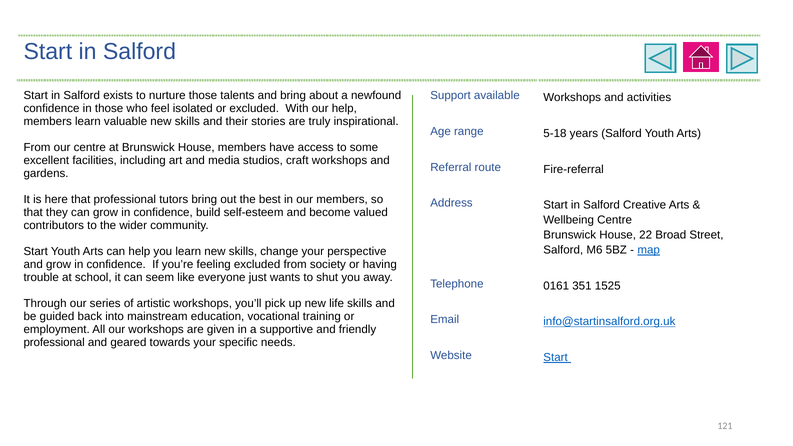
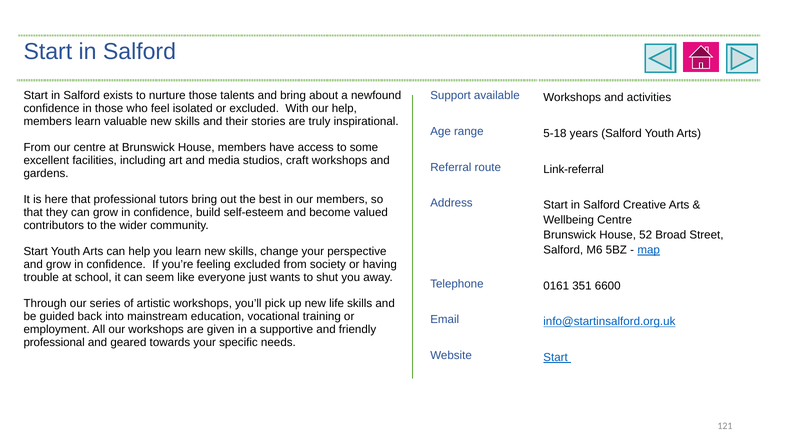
Fire-referral: Fire-referral -> Link-referral (574, 169)
22: 22 -> 52 (646, 235)
1525: 1525 -> 6600 (608, 286)
